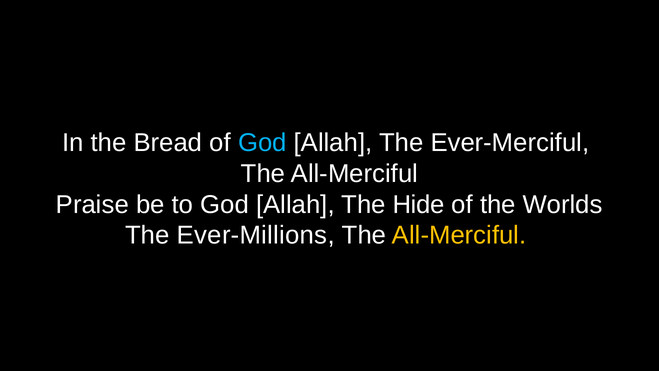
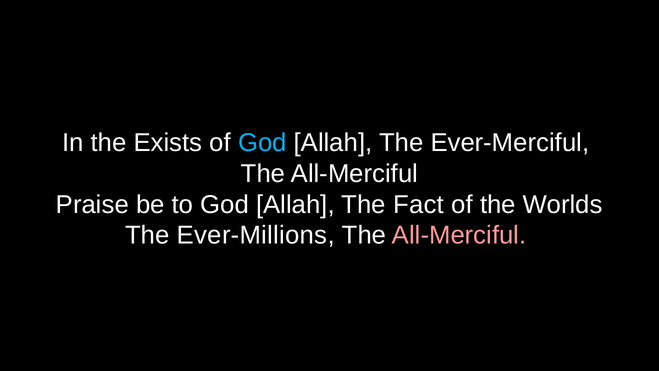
Bread: Bread -> Exists (168, 143)
Hide: Hide -> Fact (418, 204)
All-Merciful colour: yellow -> pink (459, 235)
